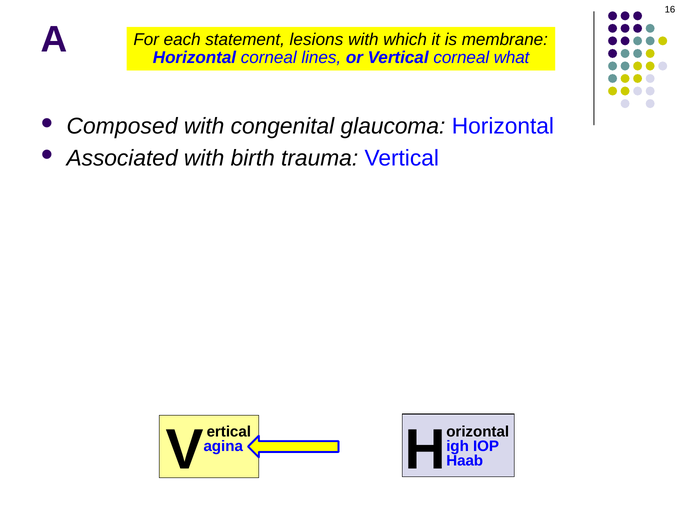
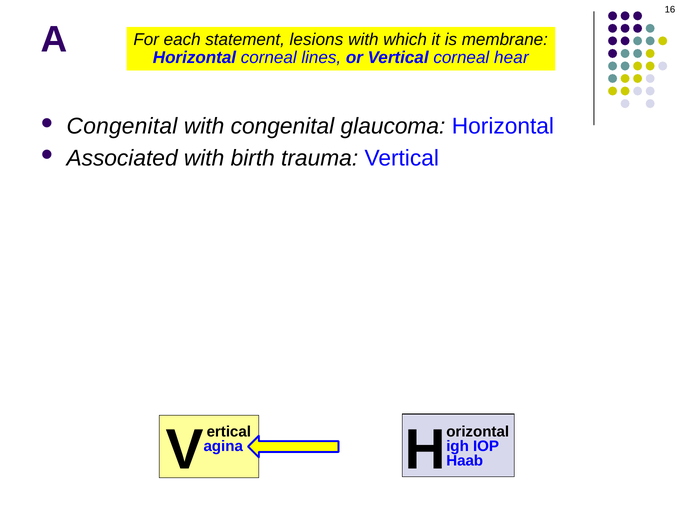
what: what -> hear (511, 58)
Composed: Composed -> Congenital (122, 126)
